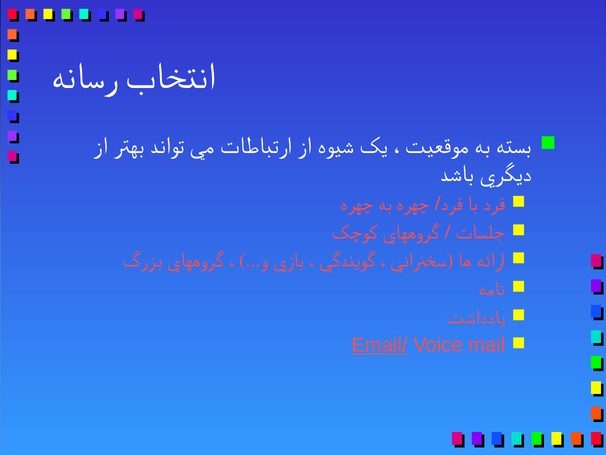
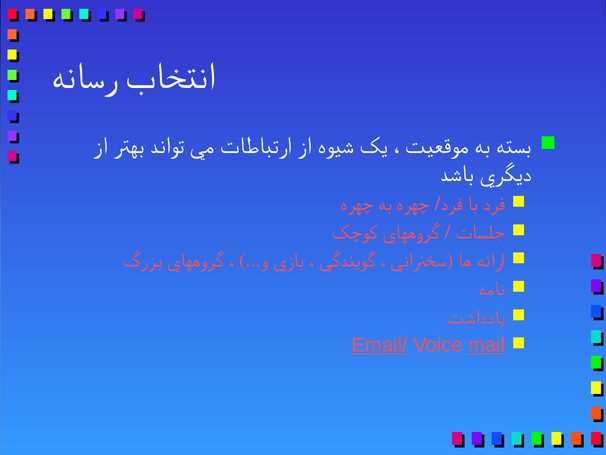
mail underline: none -> present (487, 345)
